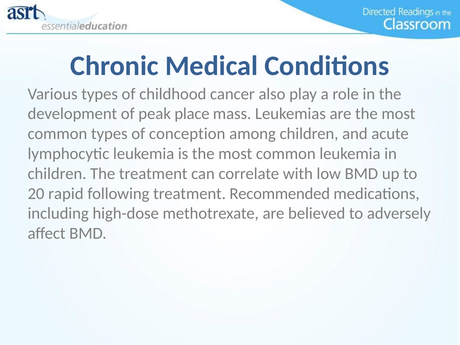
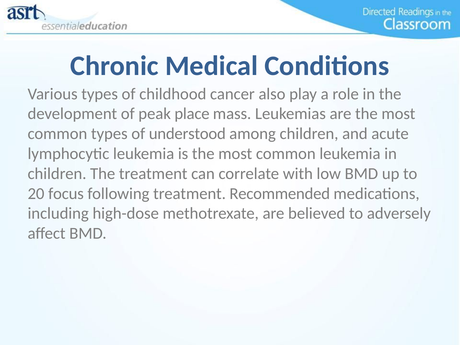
conception: conception -> understood (187, 134)
rapid: rapid -> focus (66, 194)
